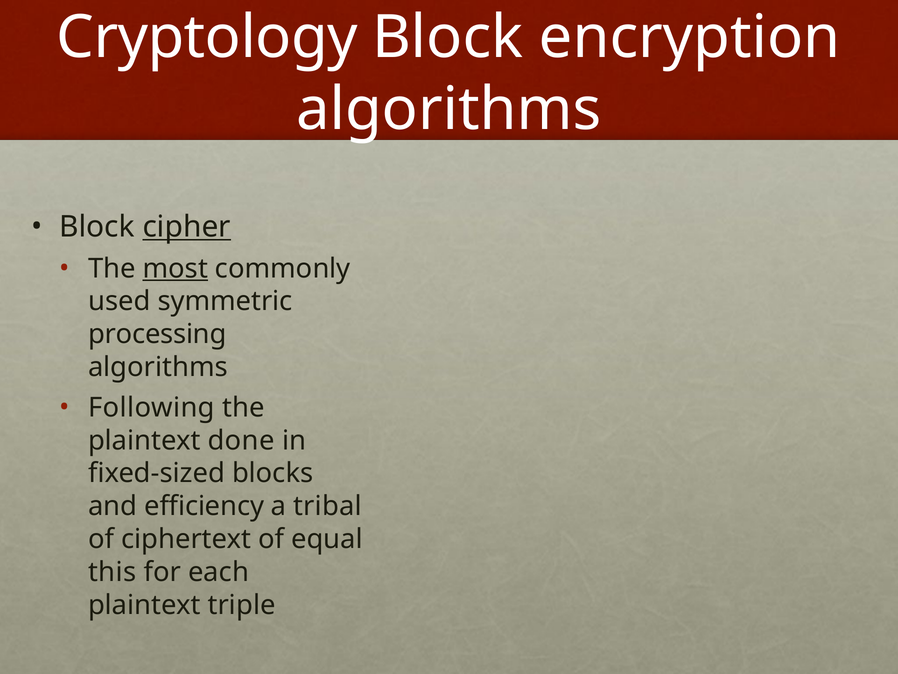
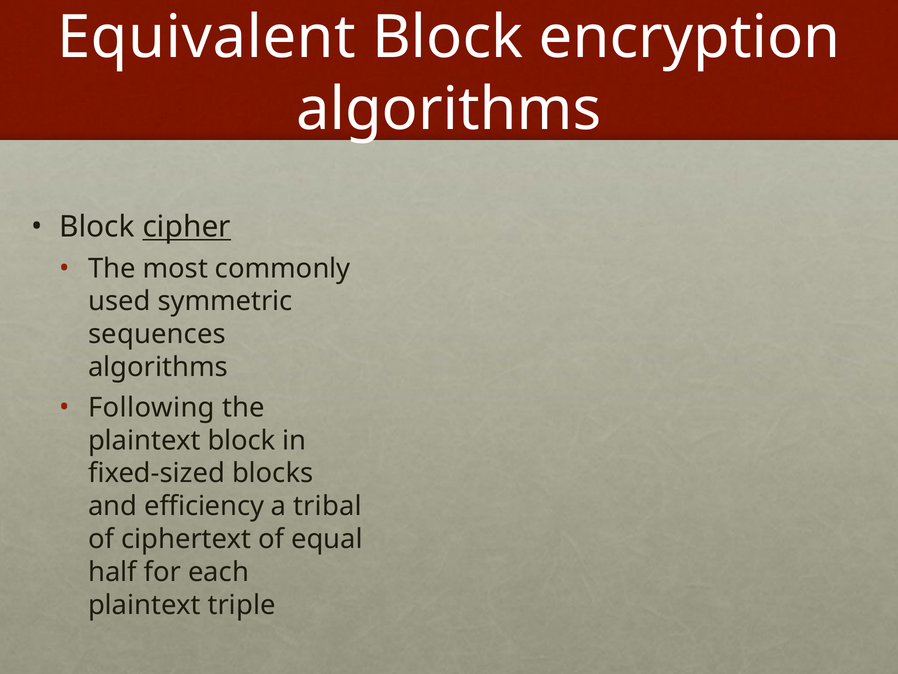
Cryptology: Cryptology -> Equivalent (207, 37)
most underline: present -> none (175, 268)
processing: processing -> sequences (157, 334)
plaintext done: done -> block (241, 440)
this: this -> half (112, 572)
